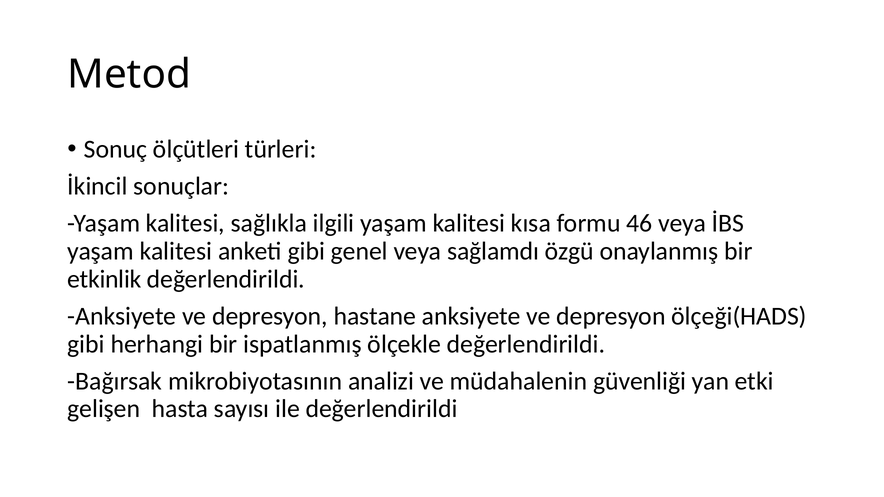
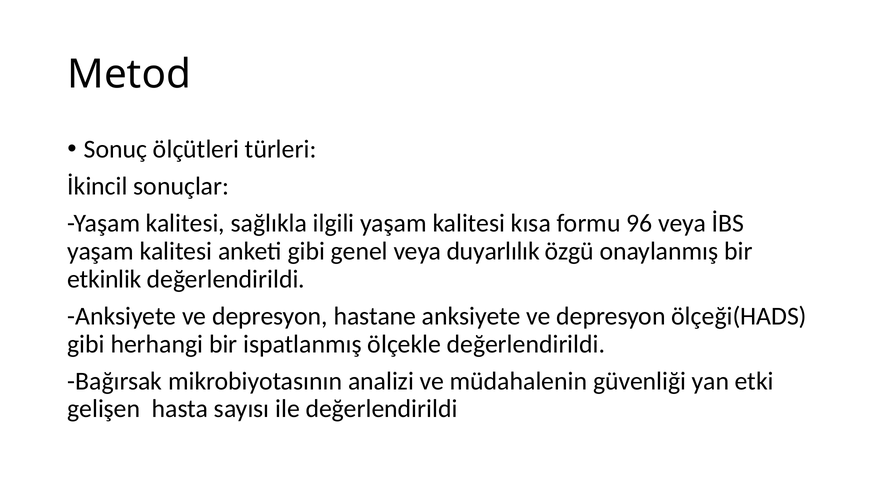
46: 46 -> 96 (639, 224)
sağlamdı: sağlamdı -> duyarlılık (493, 251)
